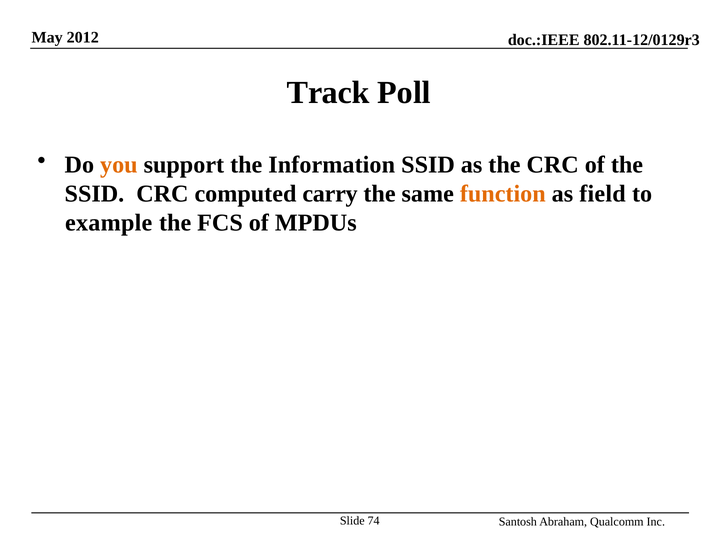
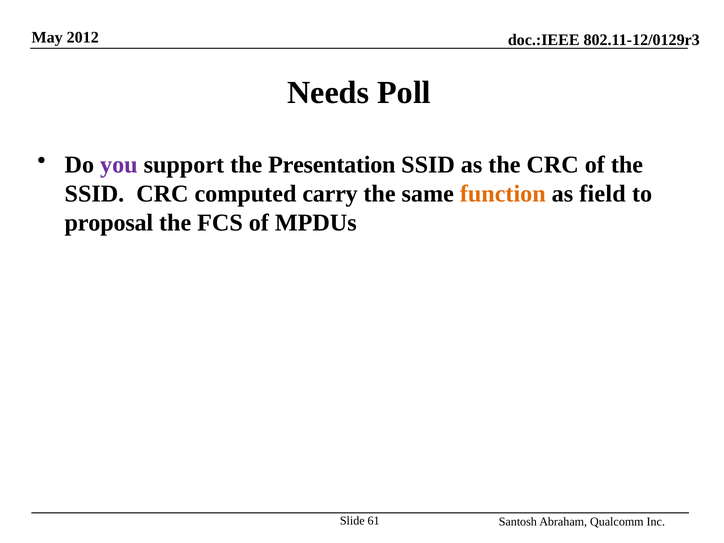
Track: Track -> Needs (328, 93)
you colour: orange -> purple (119, 165)
Information: Information -> Presentation (332, 165)
example: example -> proposal (109, 223)
74: 74 -> 61 (374, 521)
